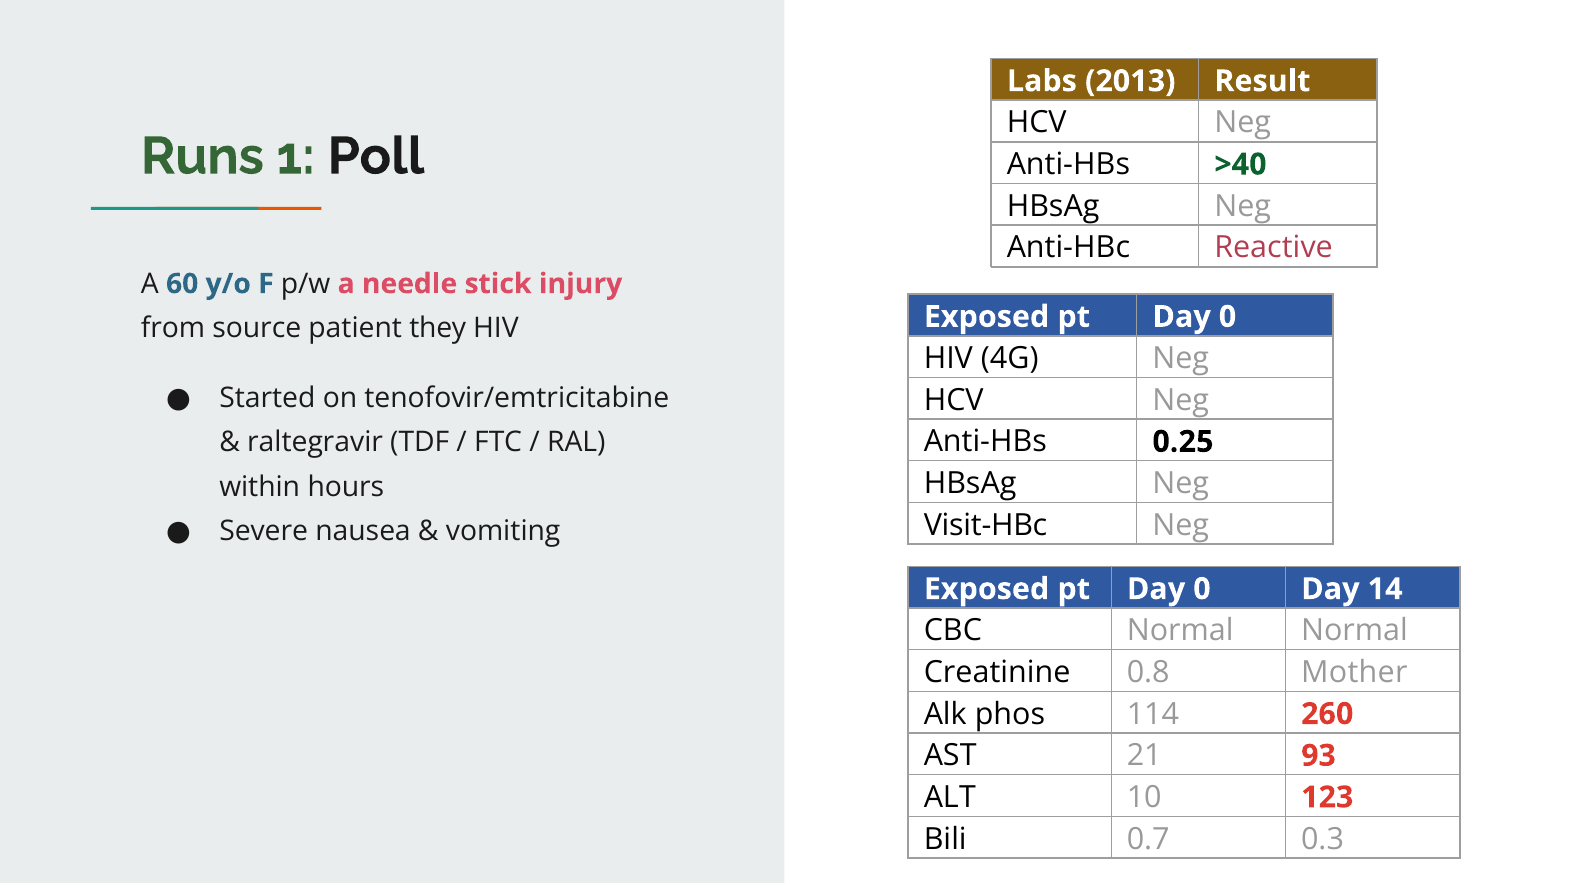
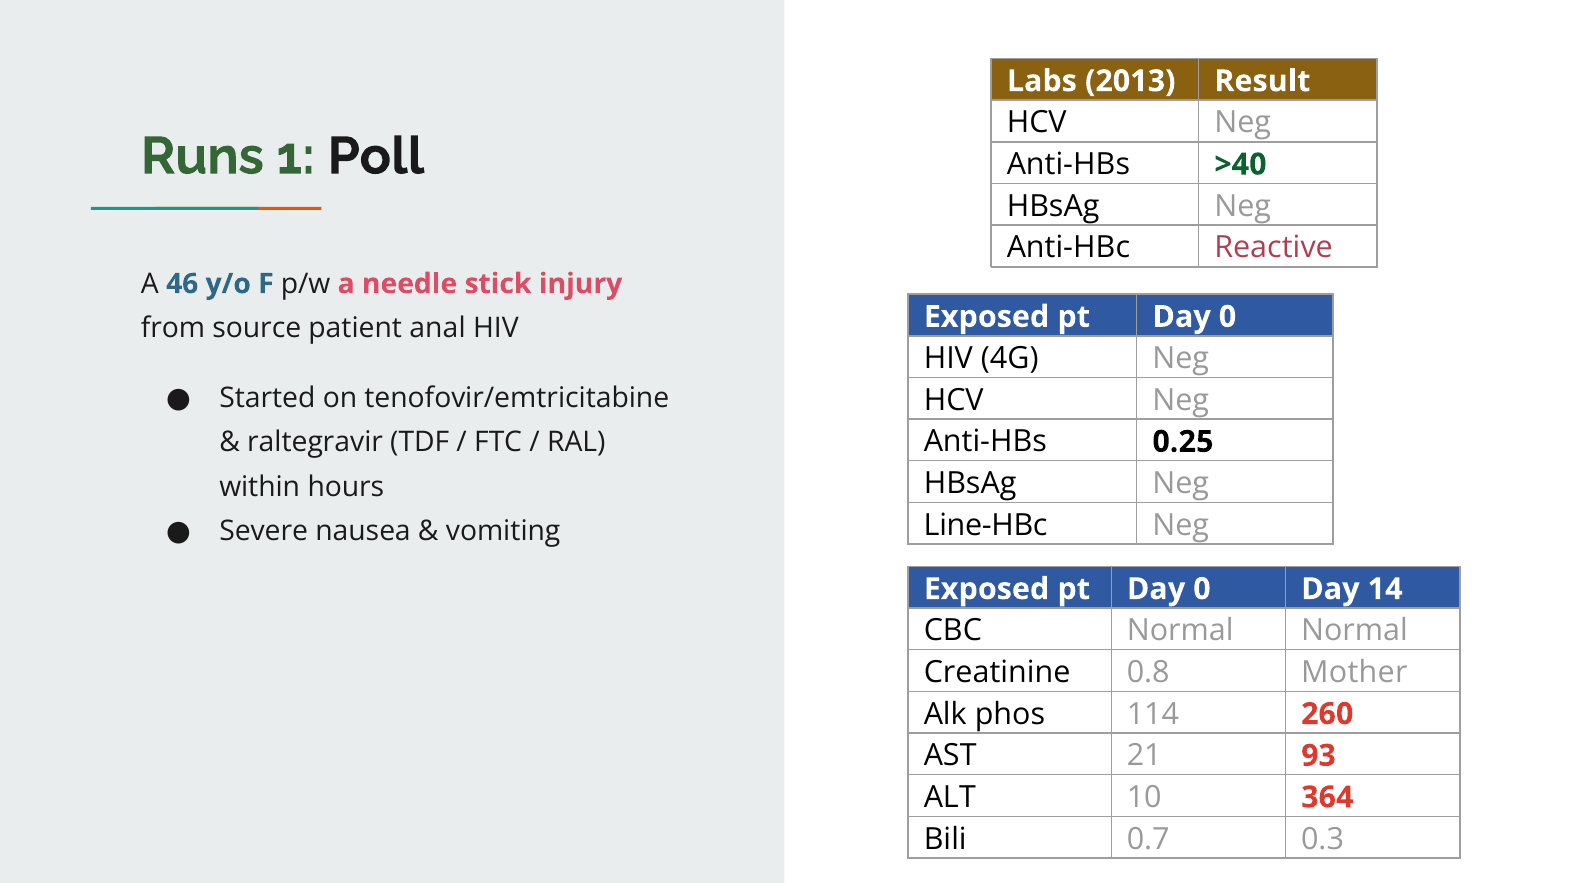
60: 60 -> 46 (182, 284)
they: they -> anal (438, 328)
Visit-HBc: Visit-HBc -> Line-HBc (986, 525)
123: 123 -> 364 (1327, 797)
